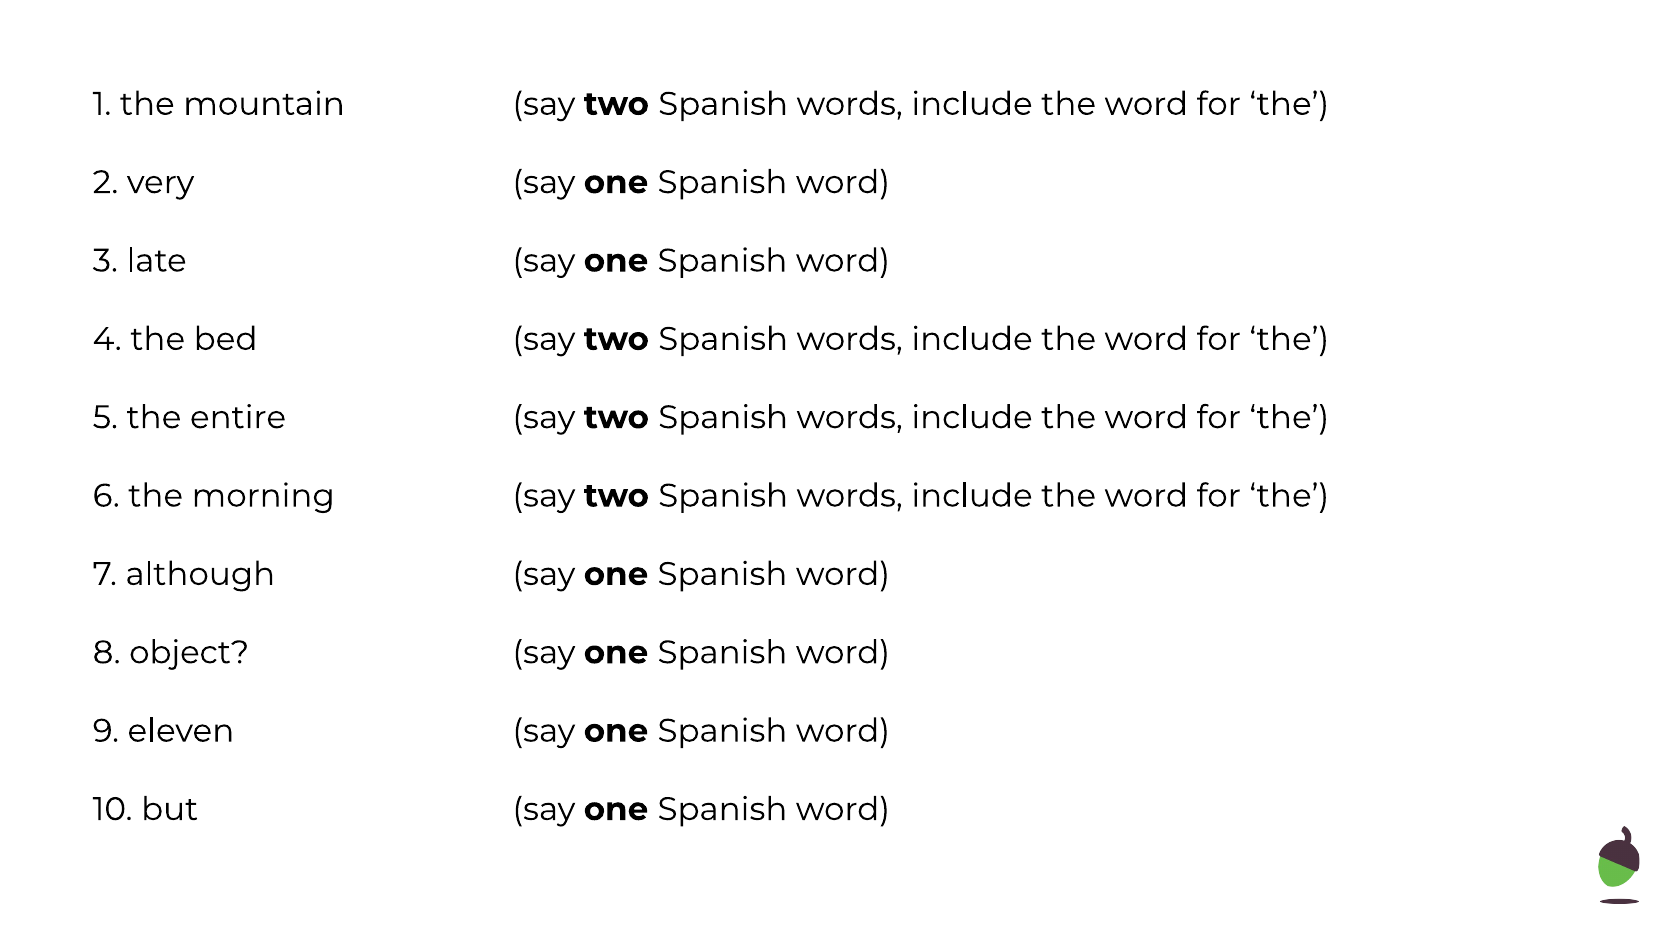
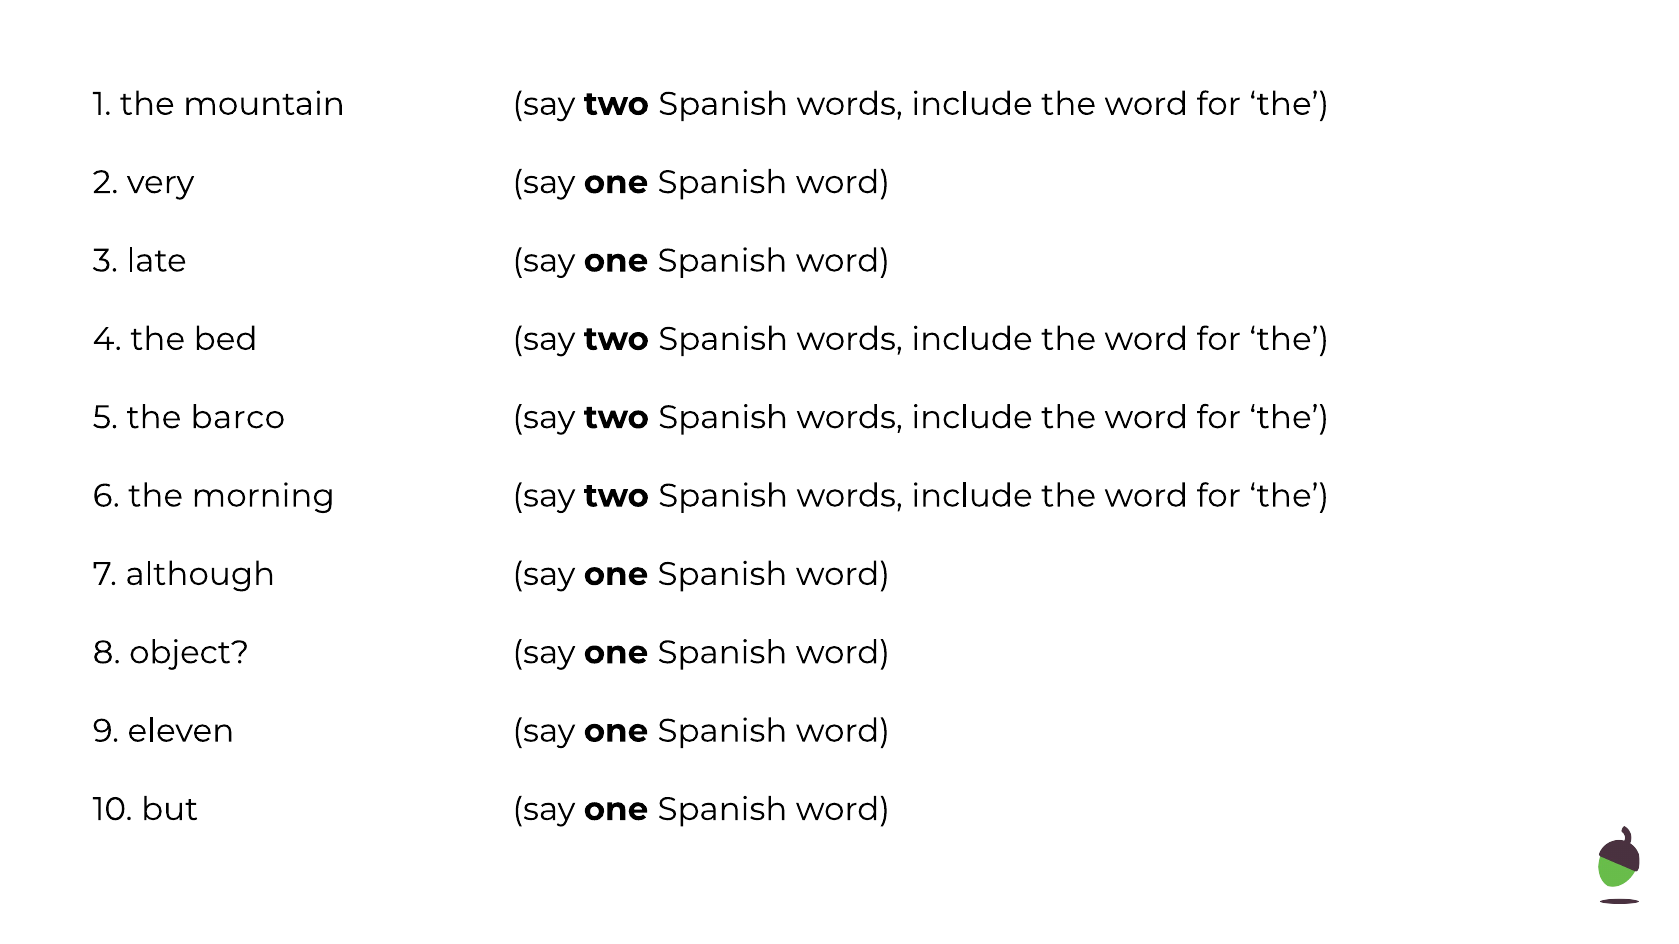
entire: entire -> barco (238, 418)
